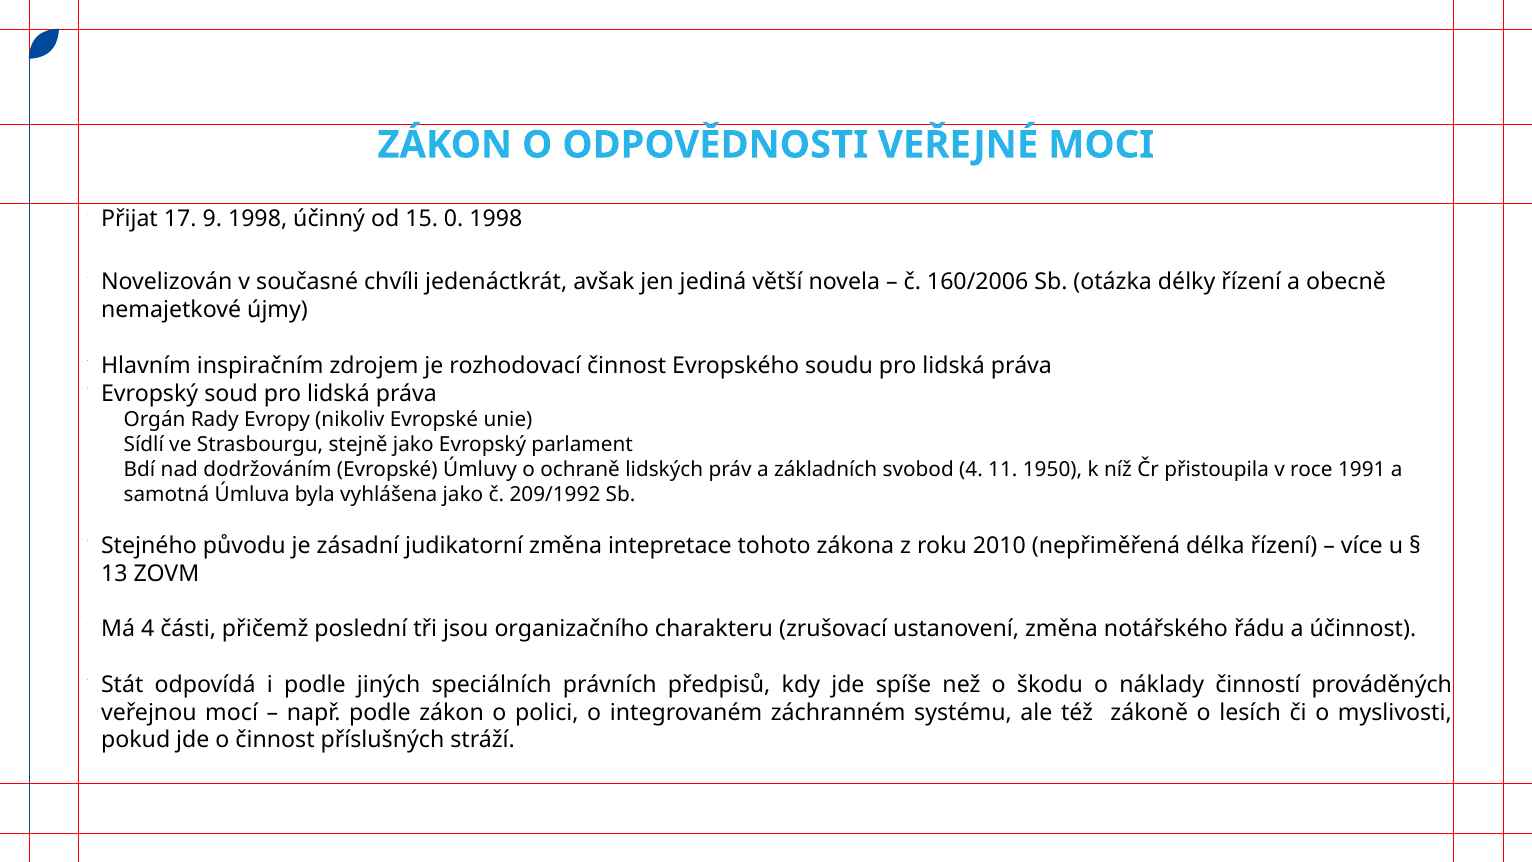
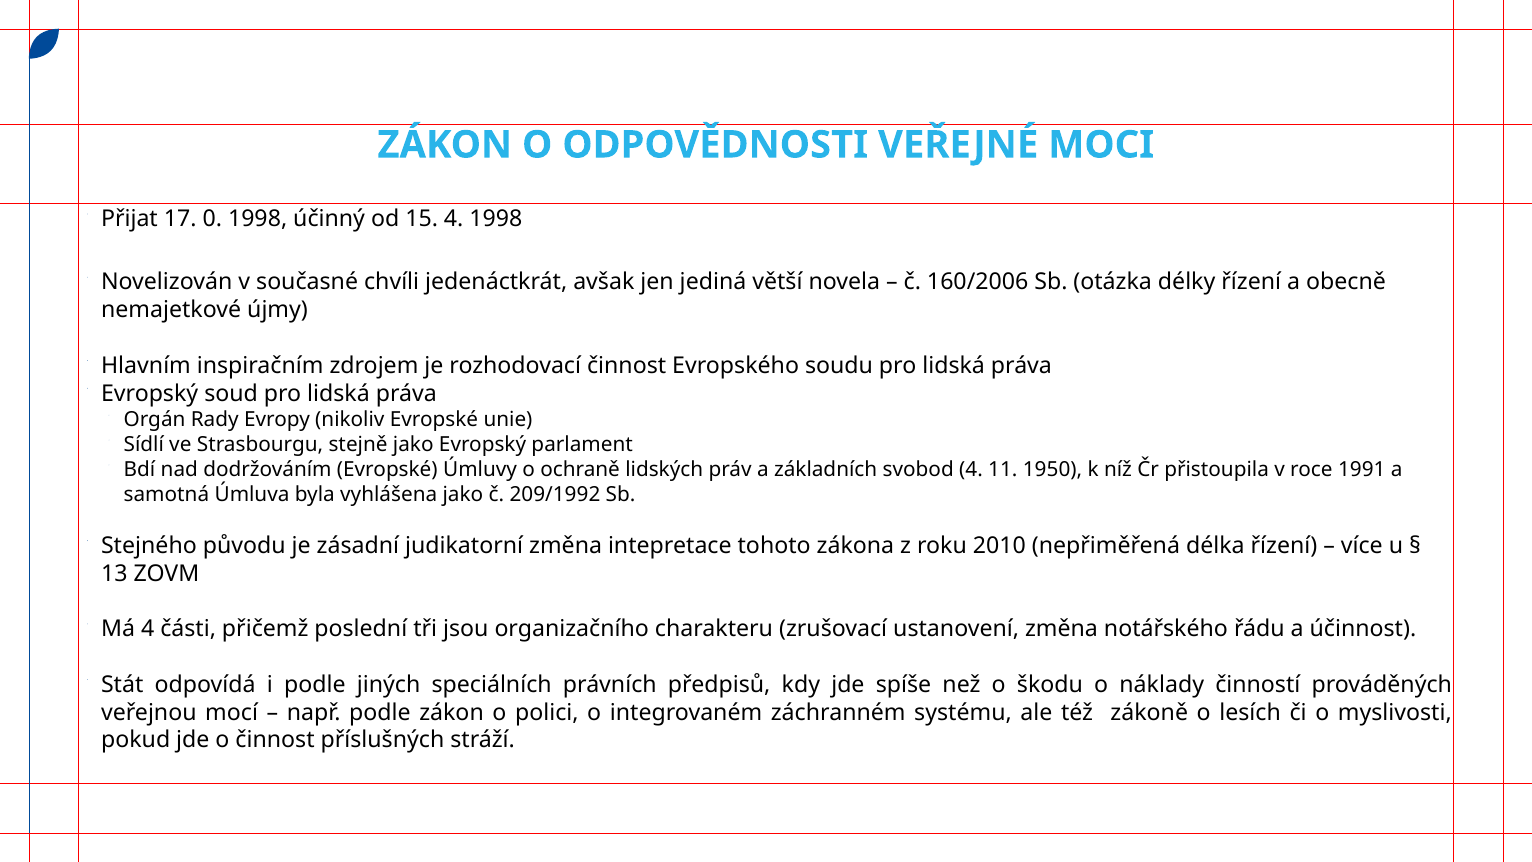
9: 9 -> 0 (212, 219)
15 0: 0 -> 4 (454, 219)
